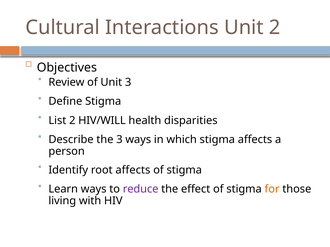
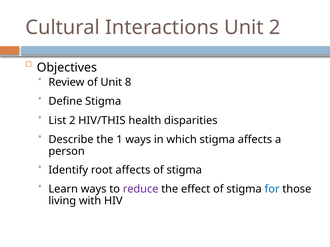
Unit 3: 3 -> 8 (128, 82)
HIV/WILL: HIV/WILL -> HIV/THIS (102, 121)
the 3: 3 -> 1 (119, 140)
for colour: orange -> blue (272, 189)
